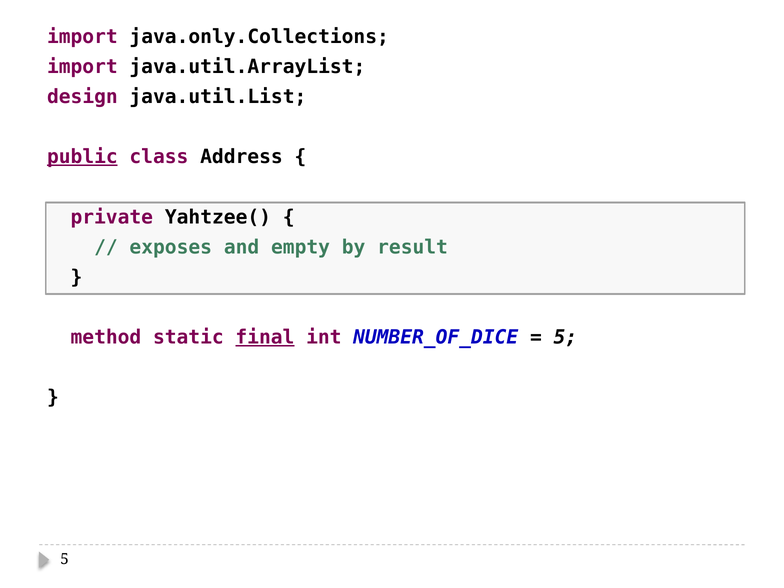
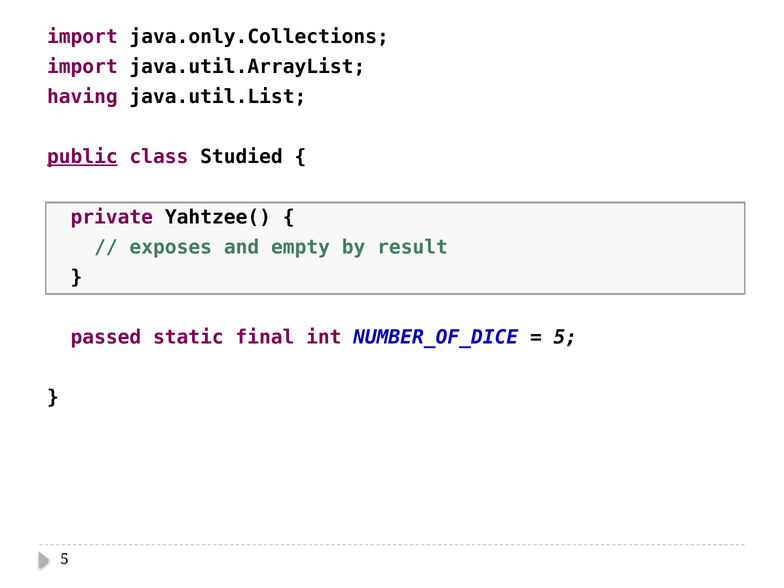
design: design -> having (82, 97)
Address: Address -> Studied (241, 157)
method: method -> passed (106, 337)
final underline: present -> none (265, 337)
